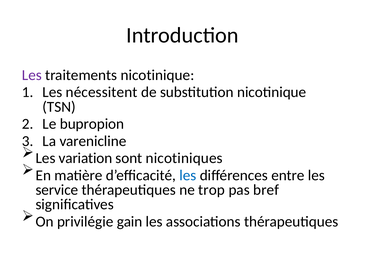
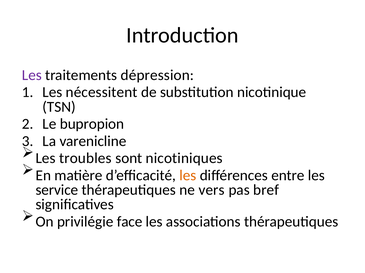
traitements nicotinique: nicotinique -> dépression (157, 75)
variation: variation -> troubles (85, 159)
les colour: blue -> orange (188, 176)
trop: trop -> vers (212, 190)
gain: gain -> face (130, 222)
